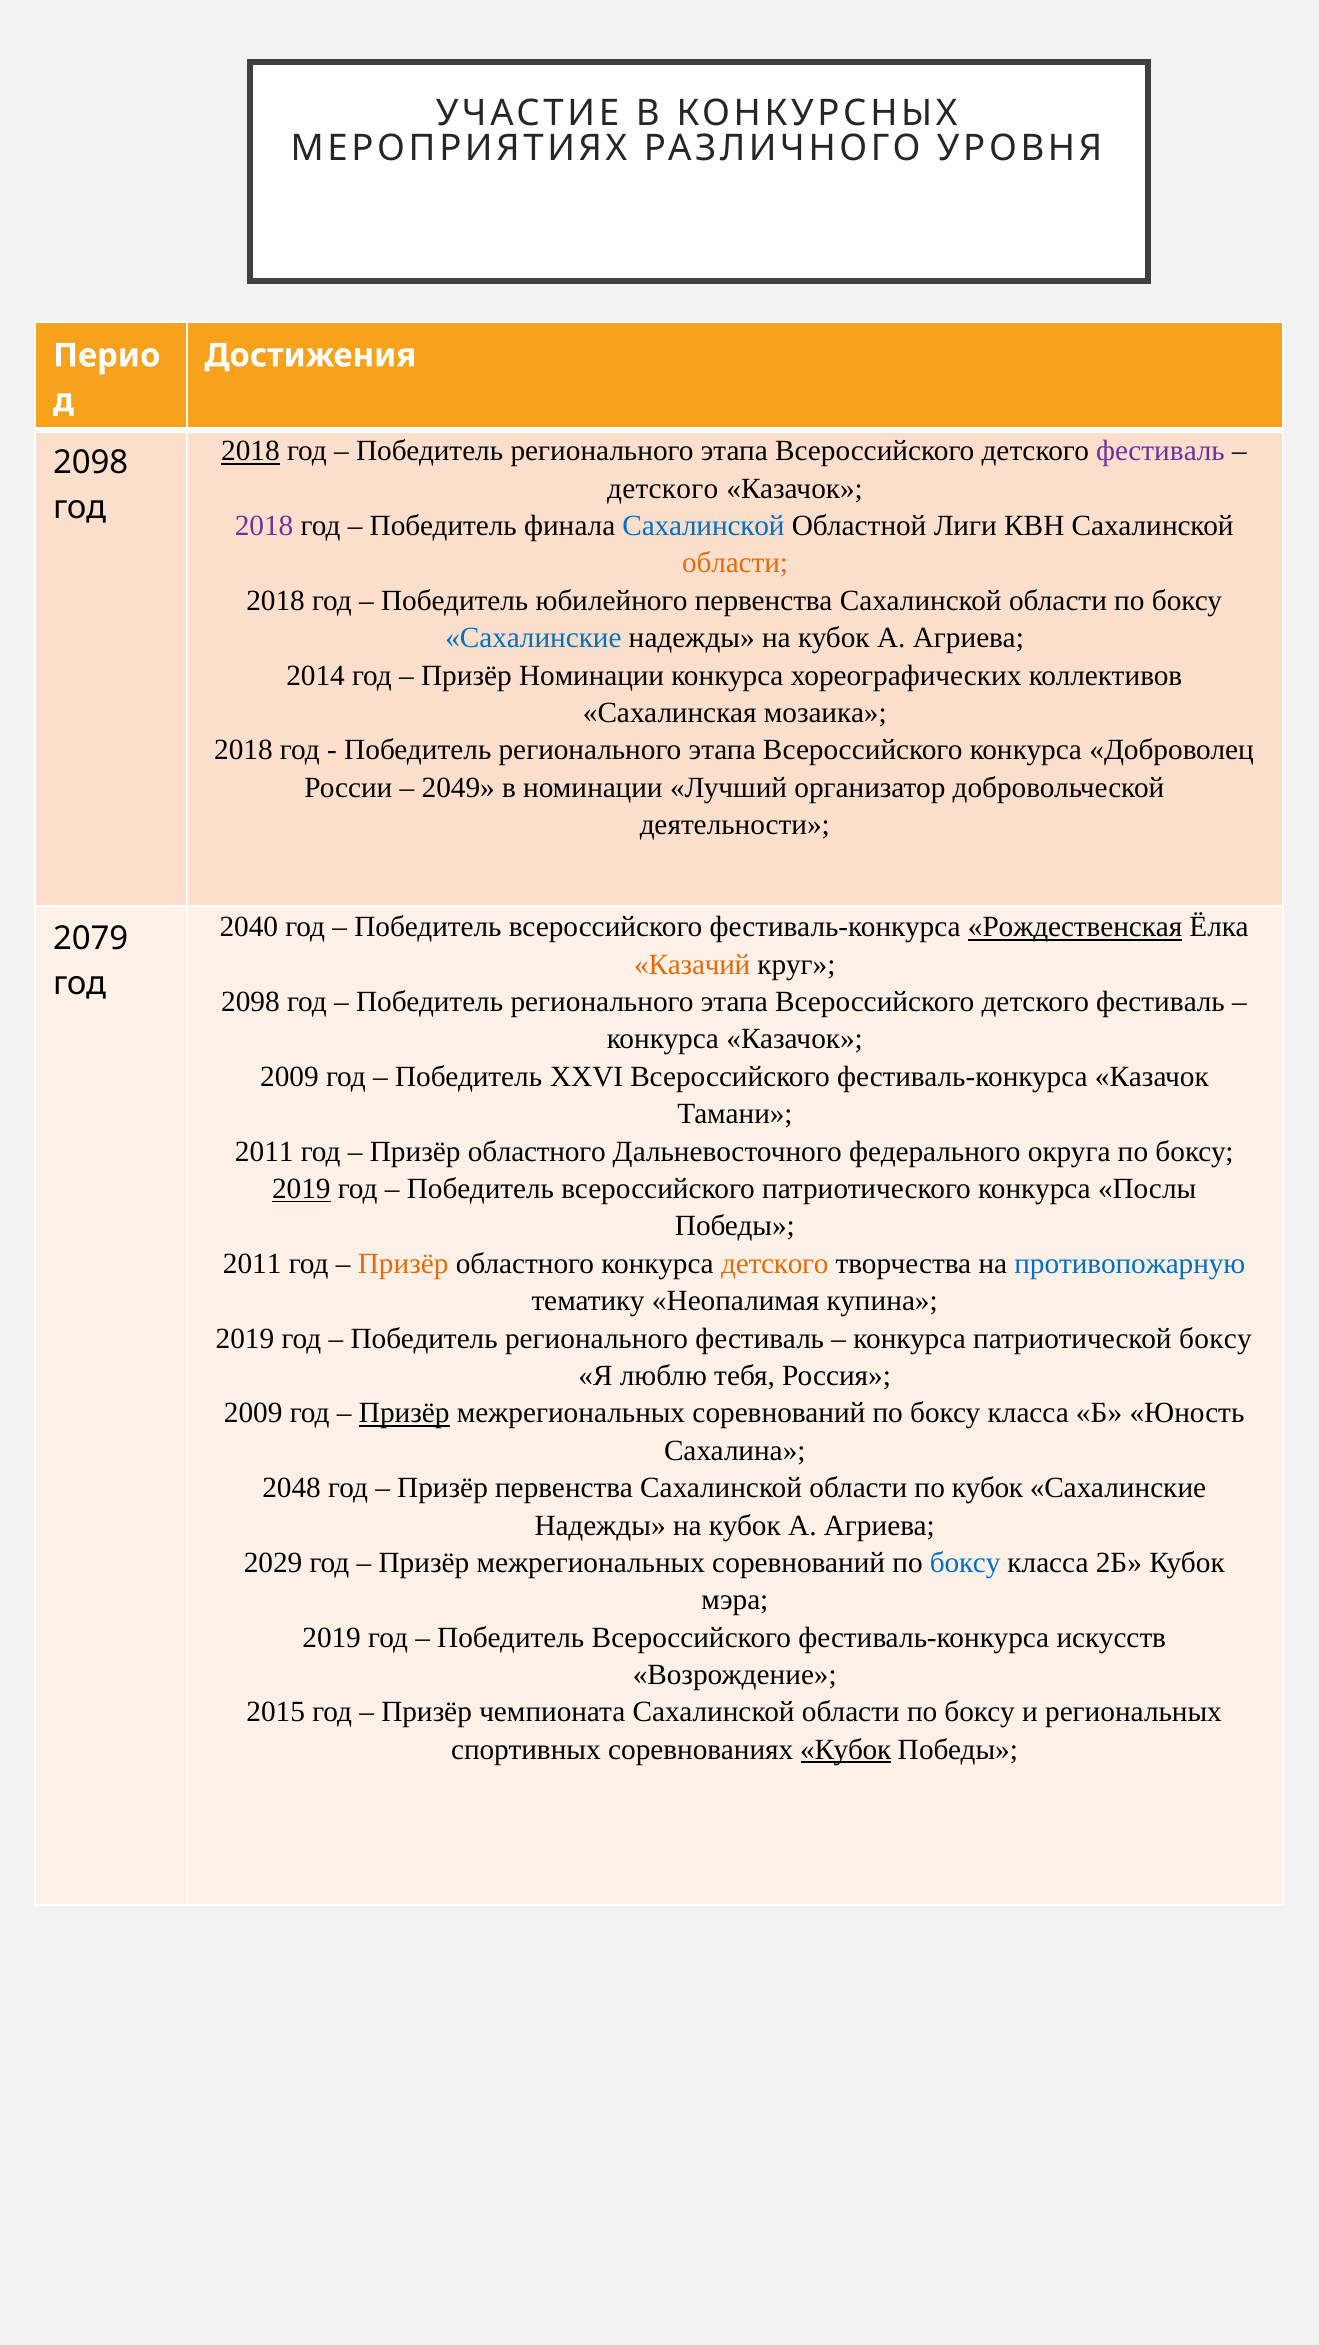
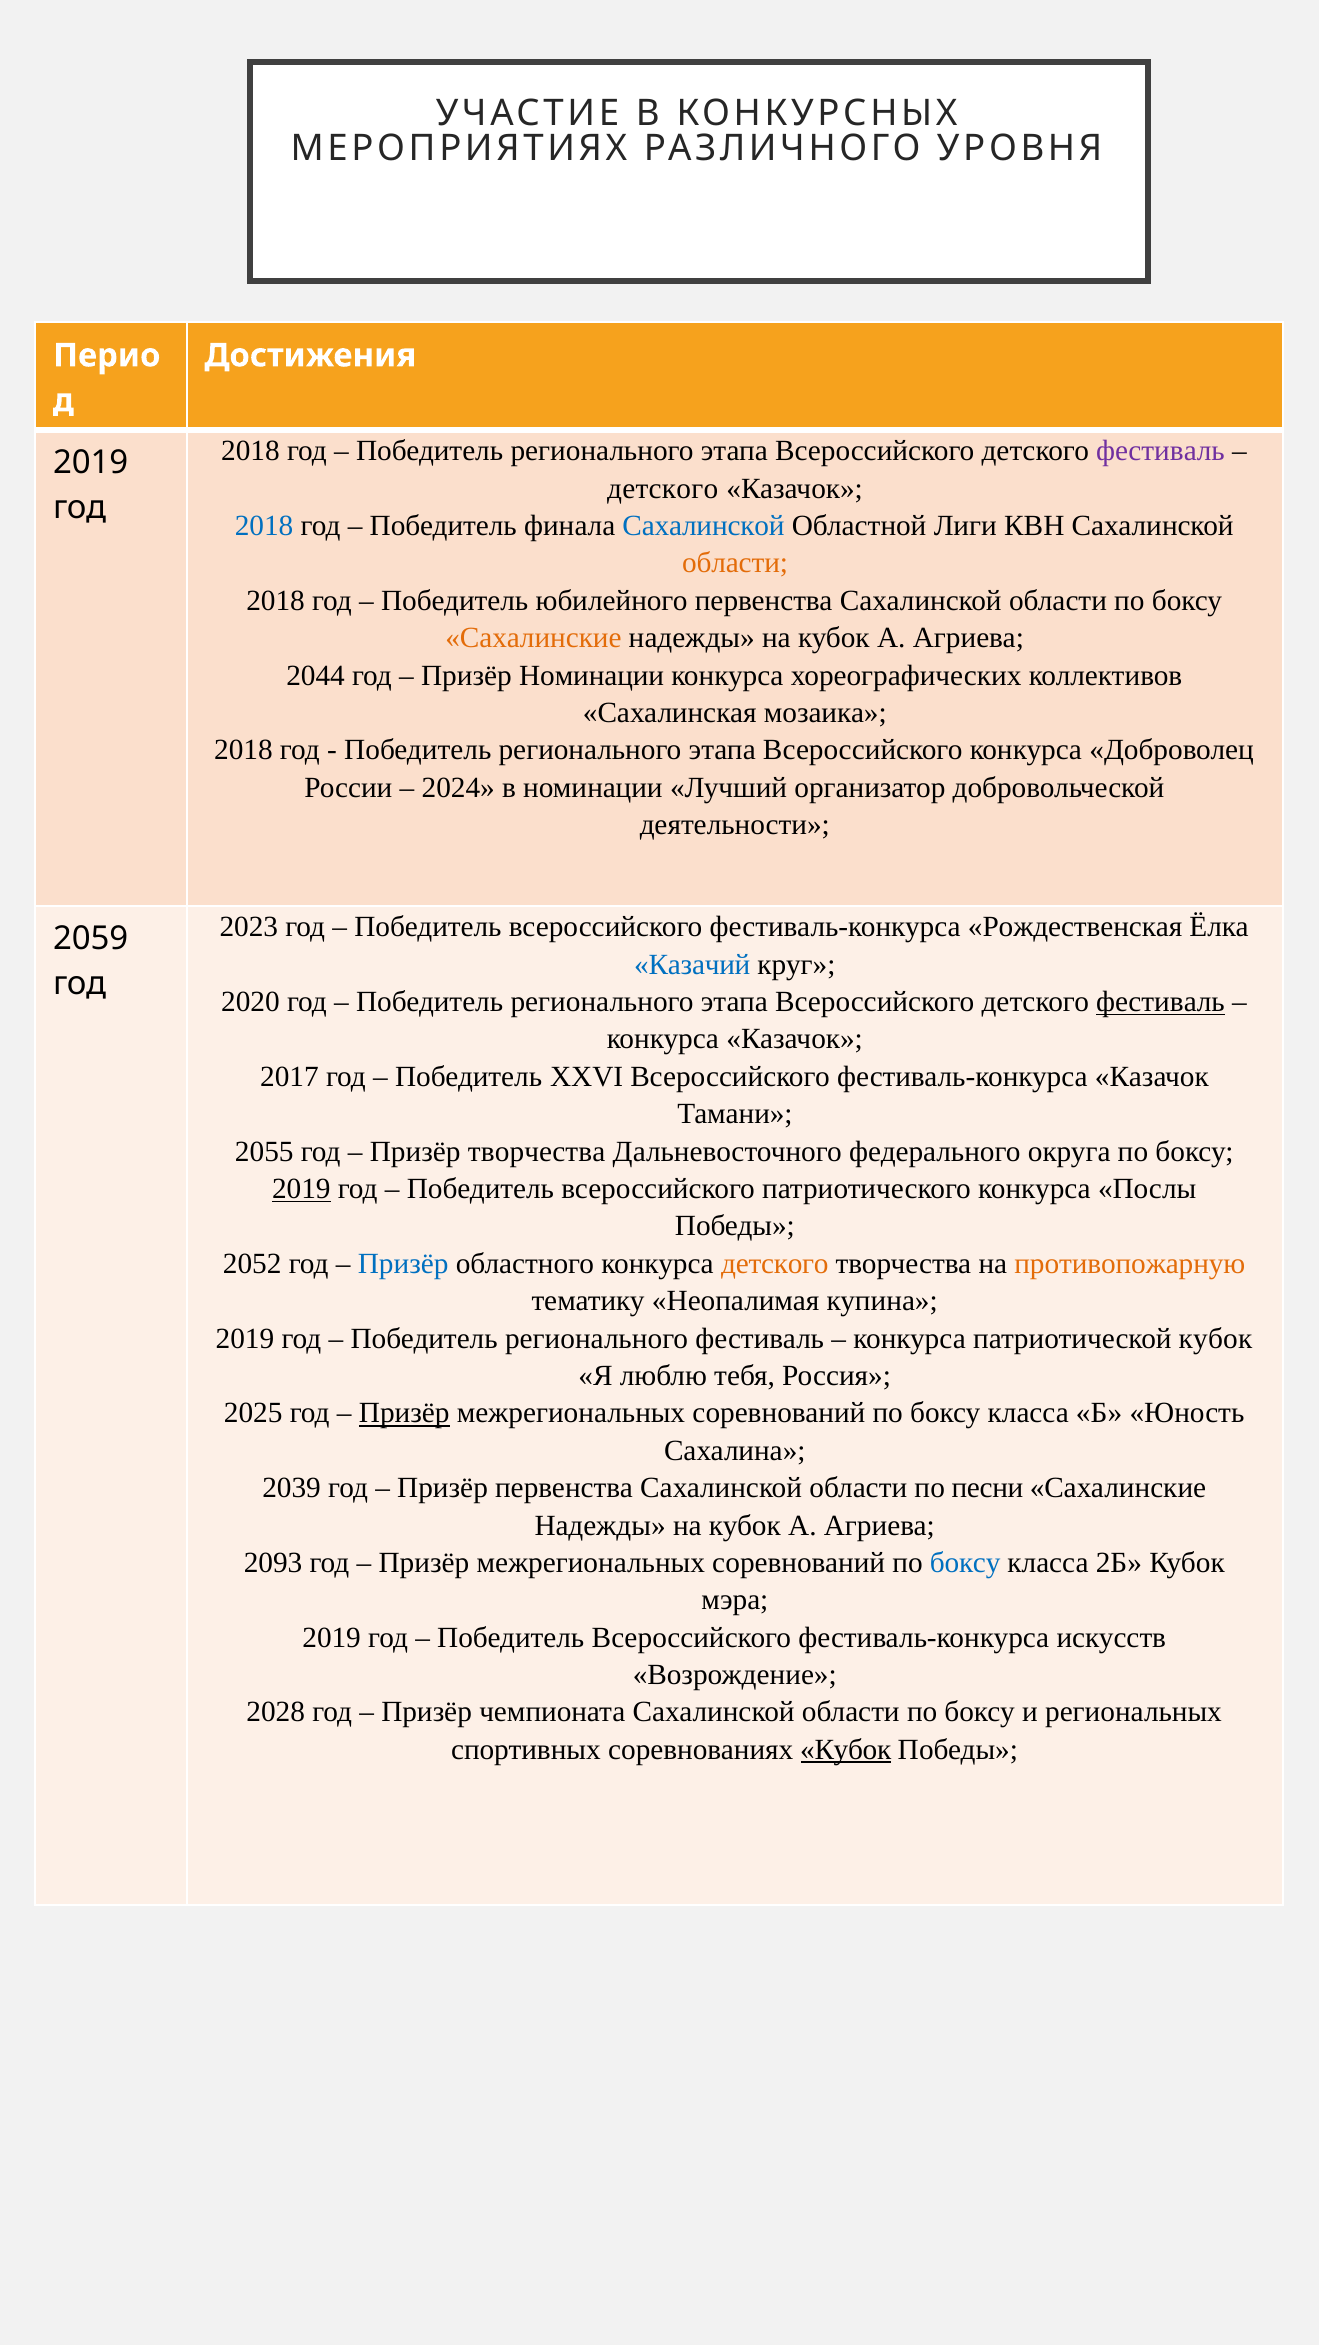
2018 underline: present -> none (250, 451)
2098: 2098 -> 2019 (91, 463)
2018 colour: purple -> blue (264, 526)
Сахалинские colour: blue -> orange (533, 638)
2014: 2014 -> 2044 (316, 675)
2049: 2049 -> 2024 (458, 788)
2040: 2040 -> 2023 (249, 927)
Рождественская underline: present -> none (1075, 927)
2079: 2079 -> 2059 (91, 939)
Казачий colour: orange -> blue (692, 964)
2098: 2098 -> 2020 (250, 1002)
фестиваль underline: none -> present (1161, 1002)
2009: 2009 -> 2017 (289, 1077)
2011: 2011 -> 2055 (264, 1151)
областного: областного -> творчества (537, 1151)
2011: 2011 -> 2052 (252, 1264)
Призёр colour: orange -> blue (403, 1264)
противопожарную colour: blue -> orange (1130, 1264)
патриотической боксу: боксу -> кубок (1216, 1338)
2009: 2009 -> 2025 (253, 1413)
2048: 2048 -> 2039 (292, 1488)
по кубок: кубок -> песни (987, 1488)
2029: 2029 -> 2093 (273, 1563)
2015: 2015 -> 2028 (276, 1712)
